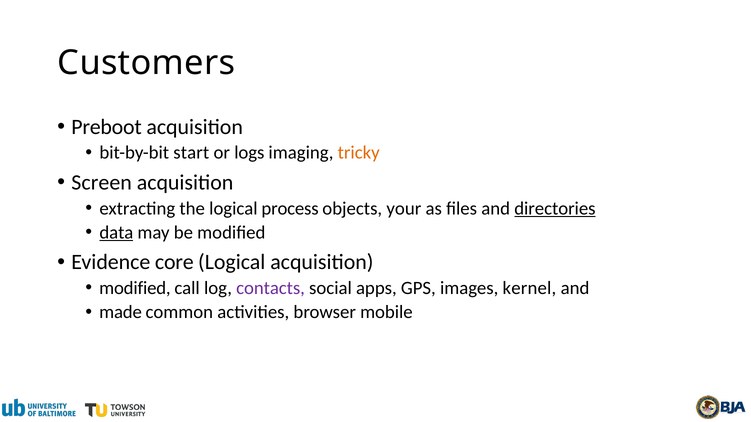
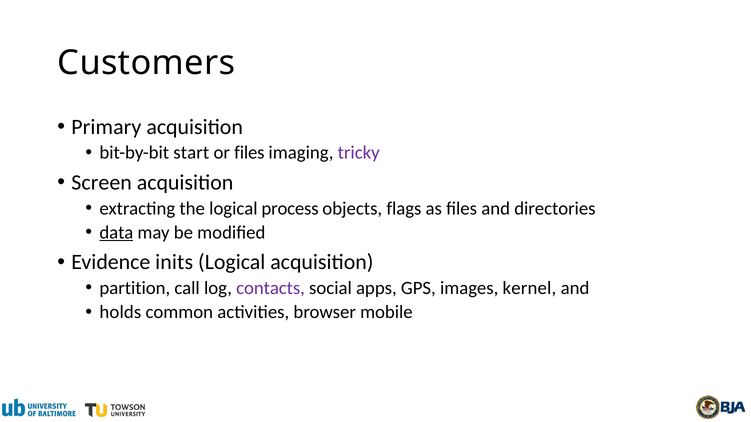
Preboot: Preboot -> Primary (106, 127)
or logs: logs -> files (249, 153)
tricky colour: orange -> purple (359, 153)
your: your -> flags (404, 209)
directories underline: present -> none (555, 209)
core: core -> inits (174, 262)
modified: modified -> partition (135, 288)
made: made -> holds (120, 313)
